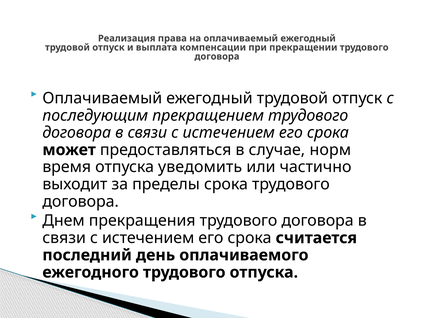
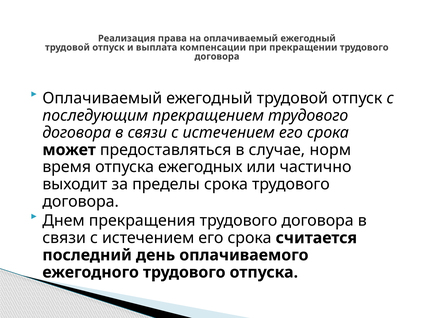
уведомить: уведомить -> ежегодных (200, 167)
